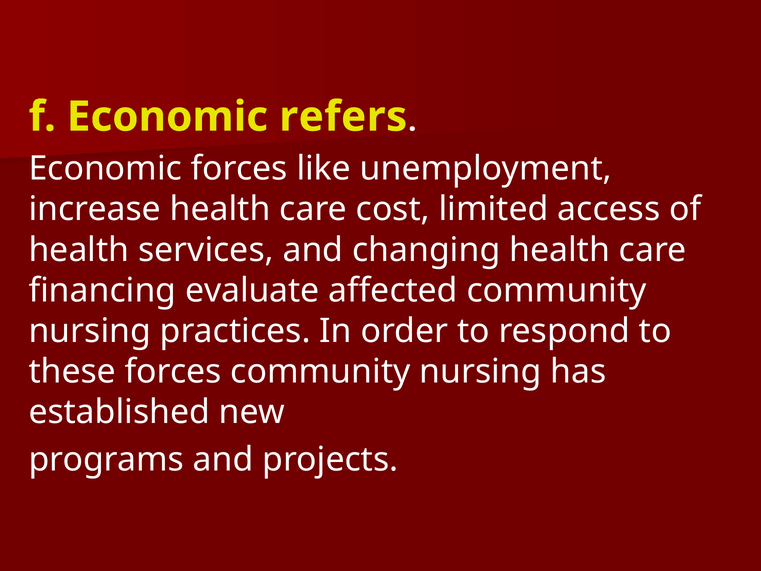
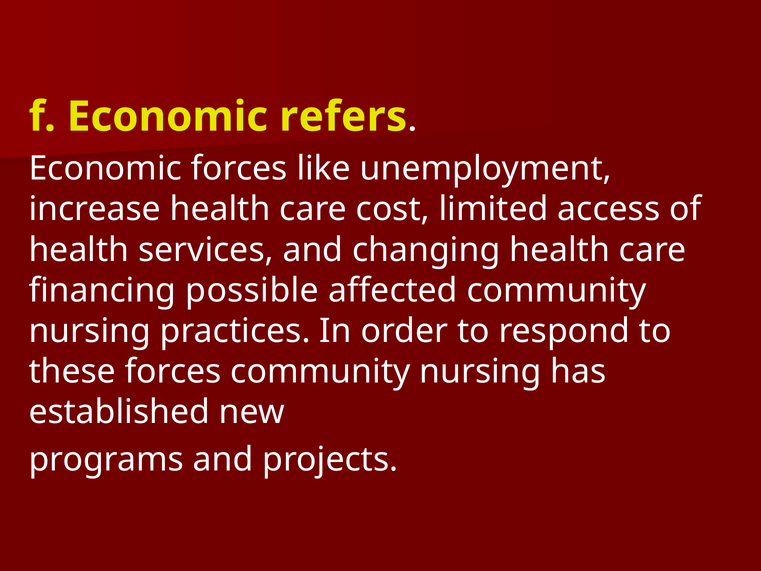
evaluate: evaluate -> possible (252, 290)
